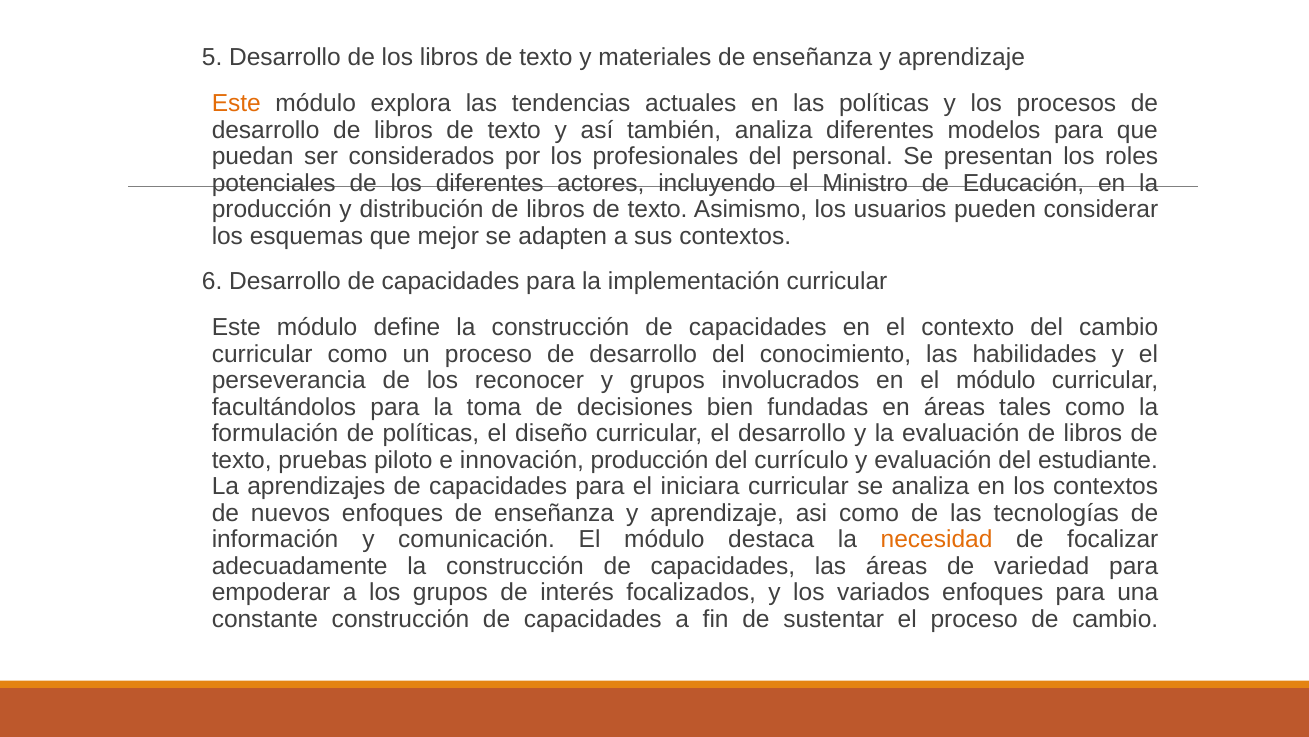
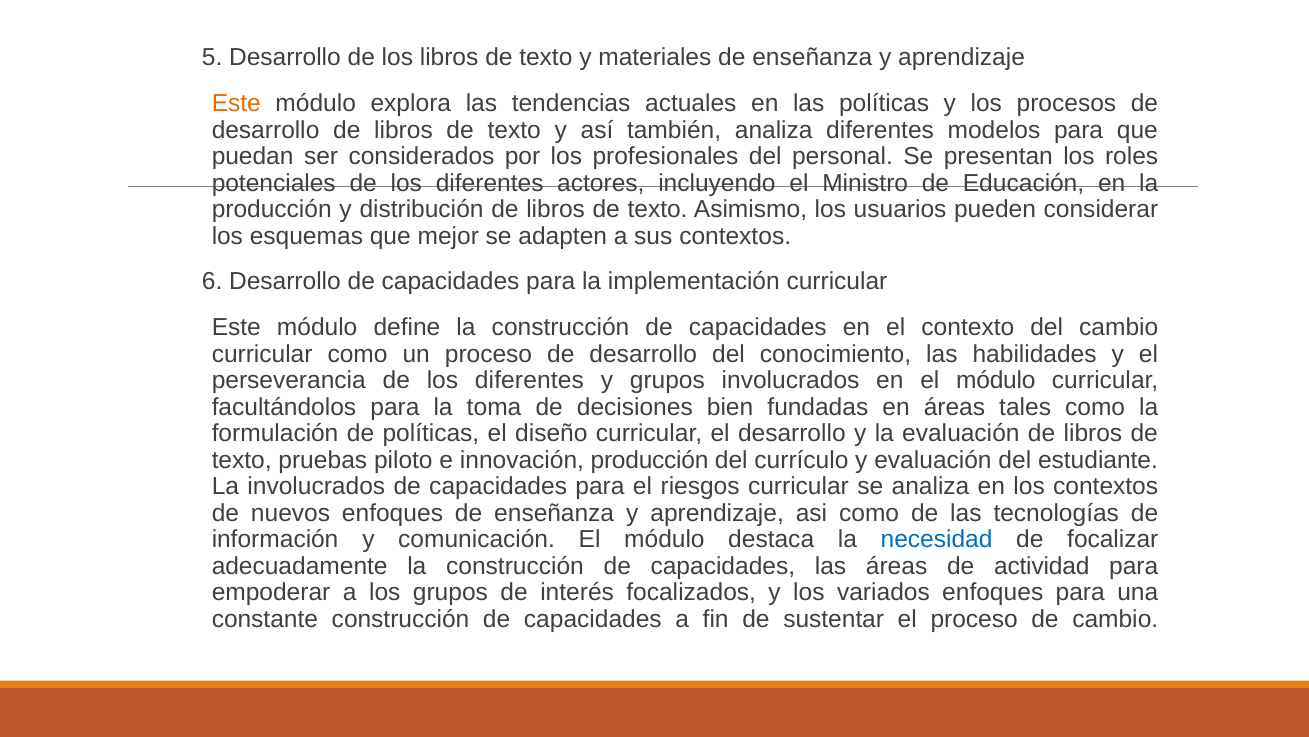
reconocer: reconocer -> diferentes (529, 380)
La aprendizajes: aprendizajes -> involucrados (316, 486)
iniciara: iniciara -> riesgos (700, 486)
necesidad colour: orange -> blue (937, 539)
variedad: variedad -> actividad (1042, 566)
